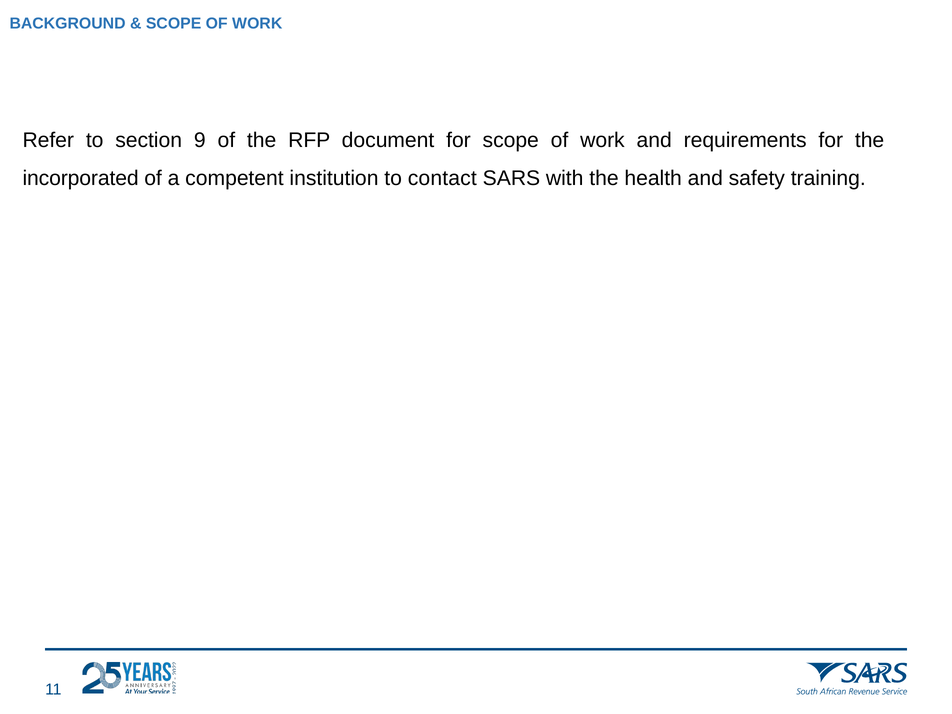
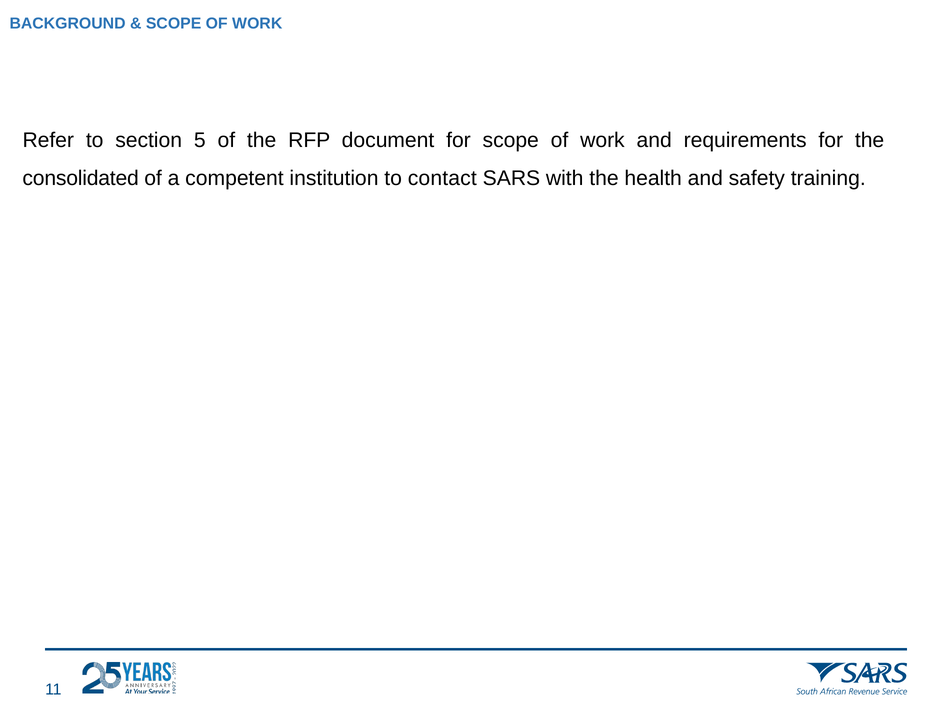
9: 9 -> 5 (200, 140)
incorporated: incorporated -> consolidated (81, 179)
